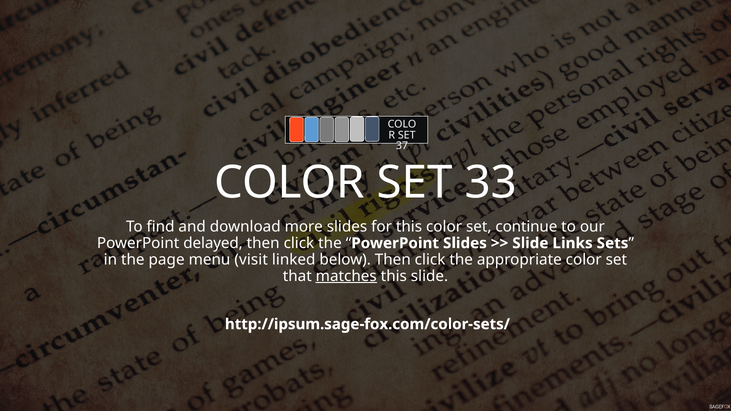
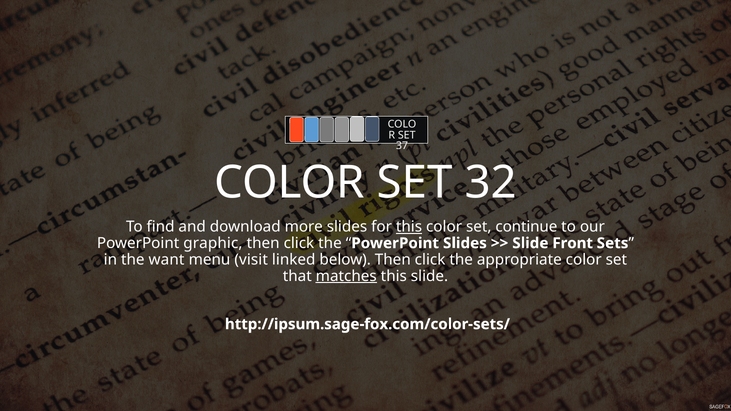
33: 33 -> 32 (491, 183)
this underline: none -> present (409, 227)
delayed: delayed -> graphic (213, 243)
Links: Links -> Front (573, 243)
page: page -> want (167, 260)
